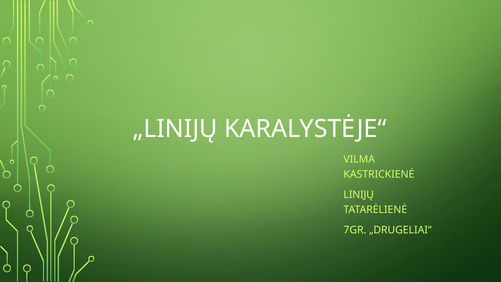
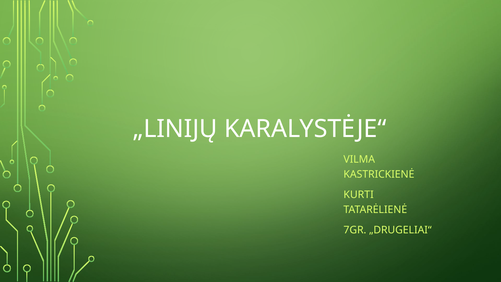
LINIJŲ: LINIJŲ -> KURTI (359, 195)
